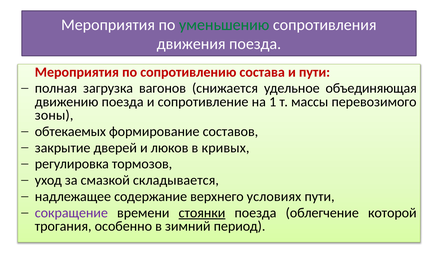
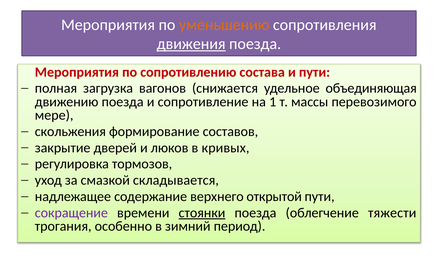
уменьшению colour: green -> orange (224, 25)
движения underline: none -> present (191, 44)
зоны: зоны -> мере (54, 115)
обтекаемых: обтекаемых -> скольжения (70, 131)
условиях: условиях -> открытой (274, 196)
которой: которой -> тяжести (392, 213)
